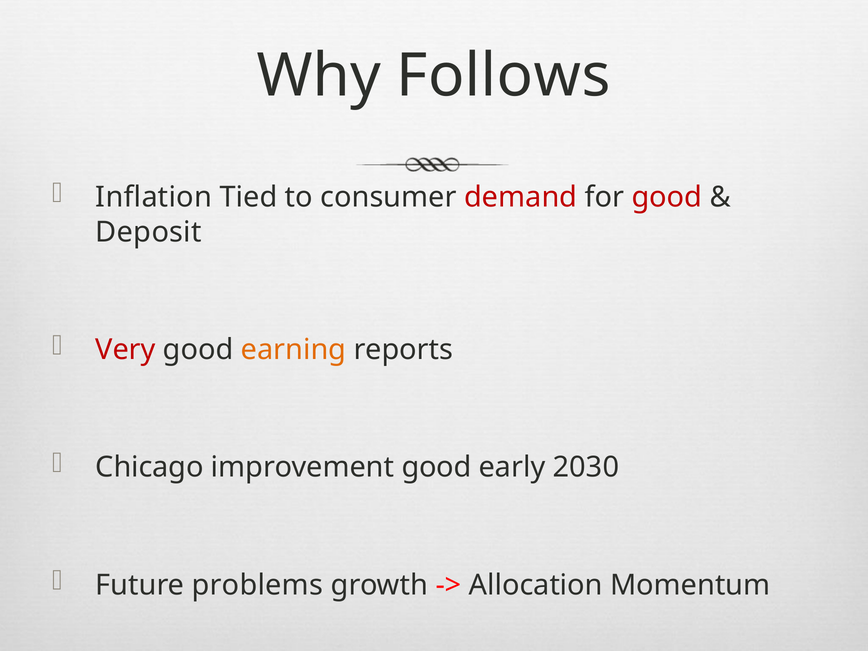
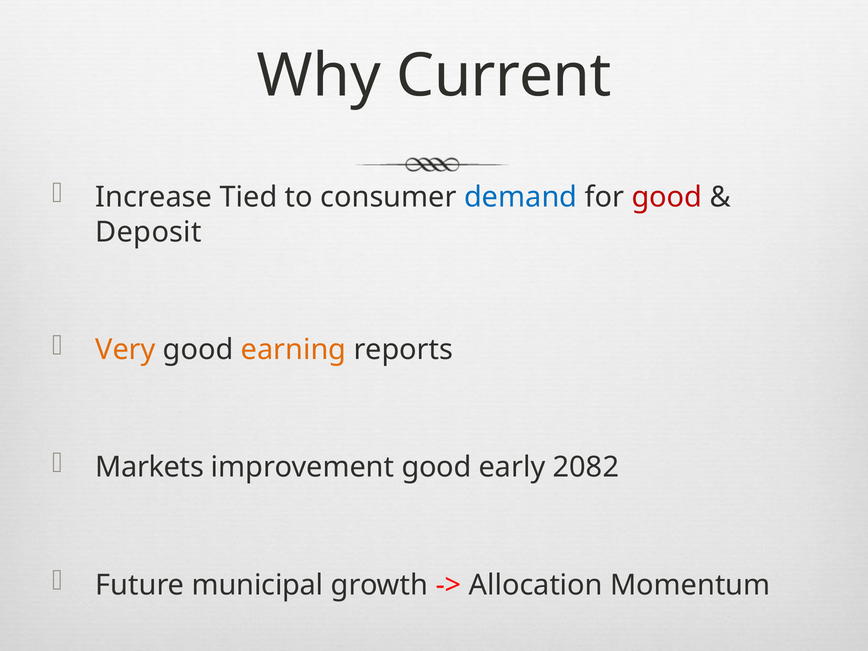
Follows: Follows -> Current (504, 76)
Inflation: Inflation -> Increase (154, 197)
demand colour: red -> blue (521, 197)
Very colour: red -> orange (125, 350)
Chicago: Chicago -> Markets (150, 467)
2030: 2030 -> 2082 (586, 467)
problems: problems -> municipal (258, 585)
